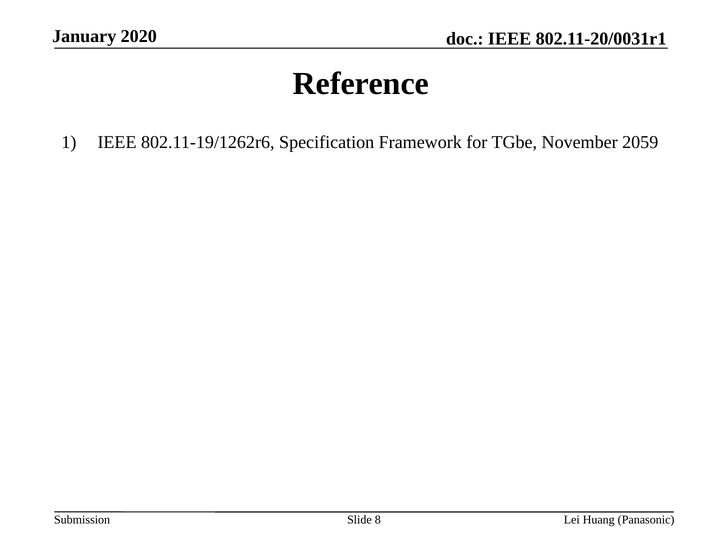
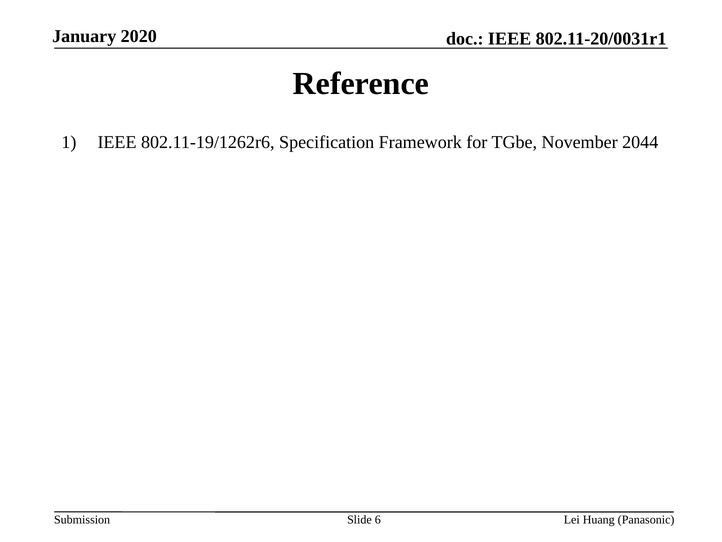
2059: 2059 -> 2044 (640, 142)
8: 8 -> 6 (378, 519)
